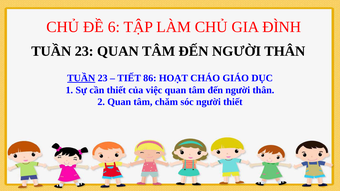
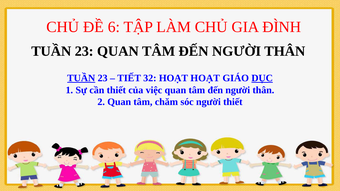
86: 86 -> 32 (150, 78)
HOẠT CHÁO: CHÁO -> HOẠT (205, 78)
DỤC underline: none -> present (262, 78)
